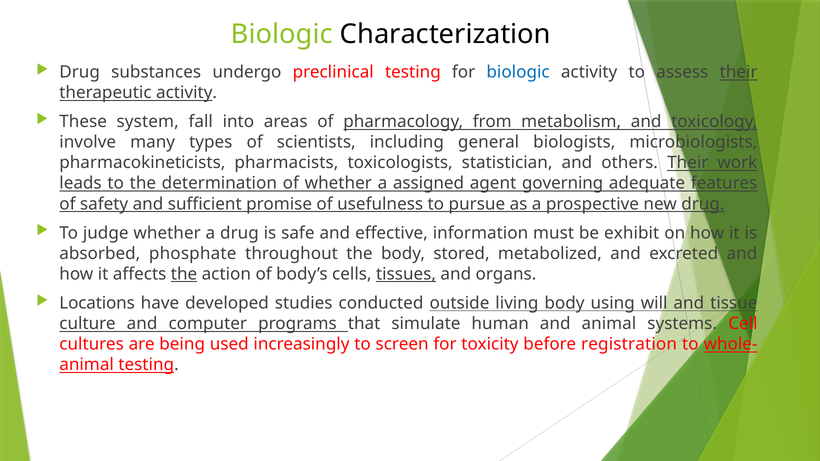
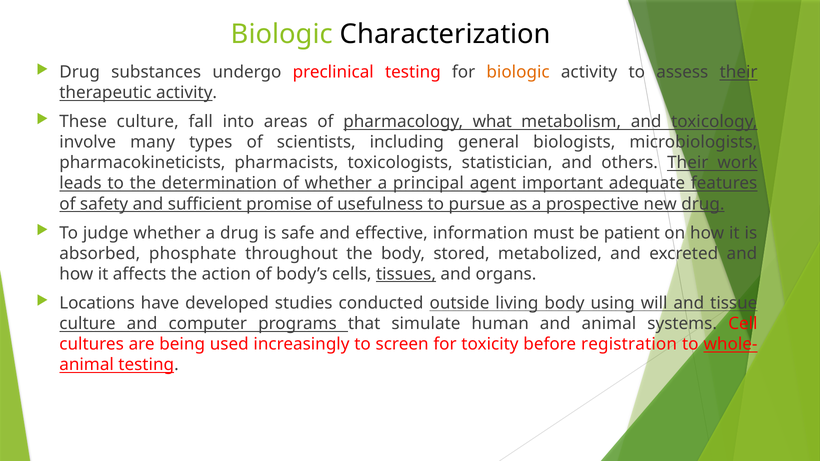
biologic colour: blue -> orange (518, 72)
These system: system -> culture (148, 122)
from: from -> what (492, 122)
assigned: assigned -> principal (428, 183)
governing: governing -> important (563, 183)
exhibit: exhibit -> patient (632, 233)
the underline: present -> none (184, 274)
